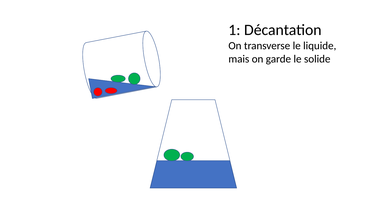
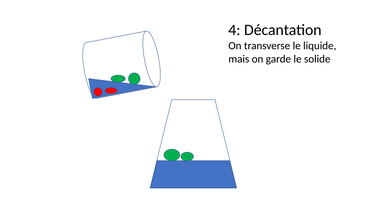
1: 1 -> 4 (234, 30)
